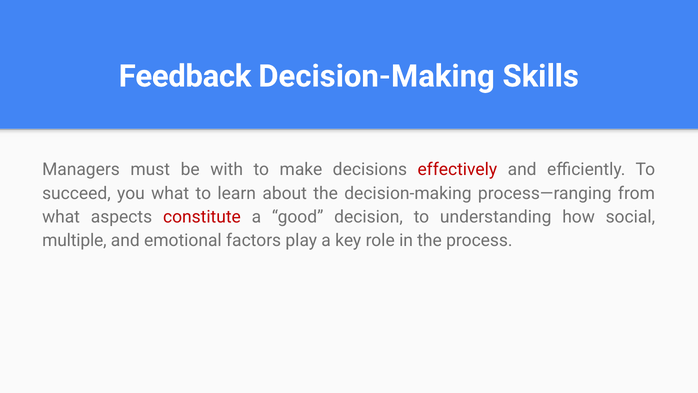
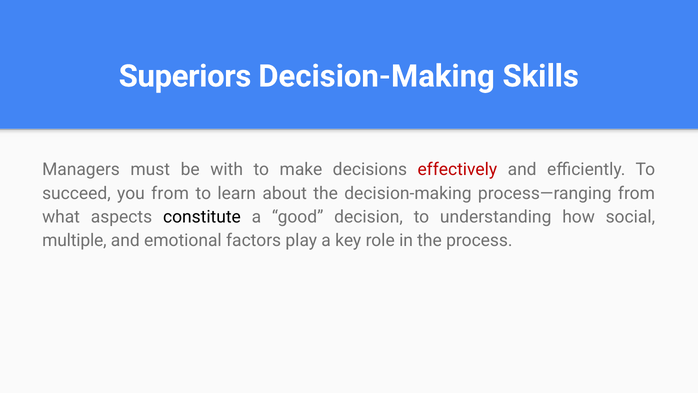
Feedback: Feedback -> Superiors (185, 76)
you what: what -> from (170, 193)
constitute colour: red -> black (202, 217)
